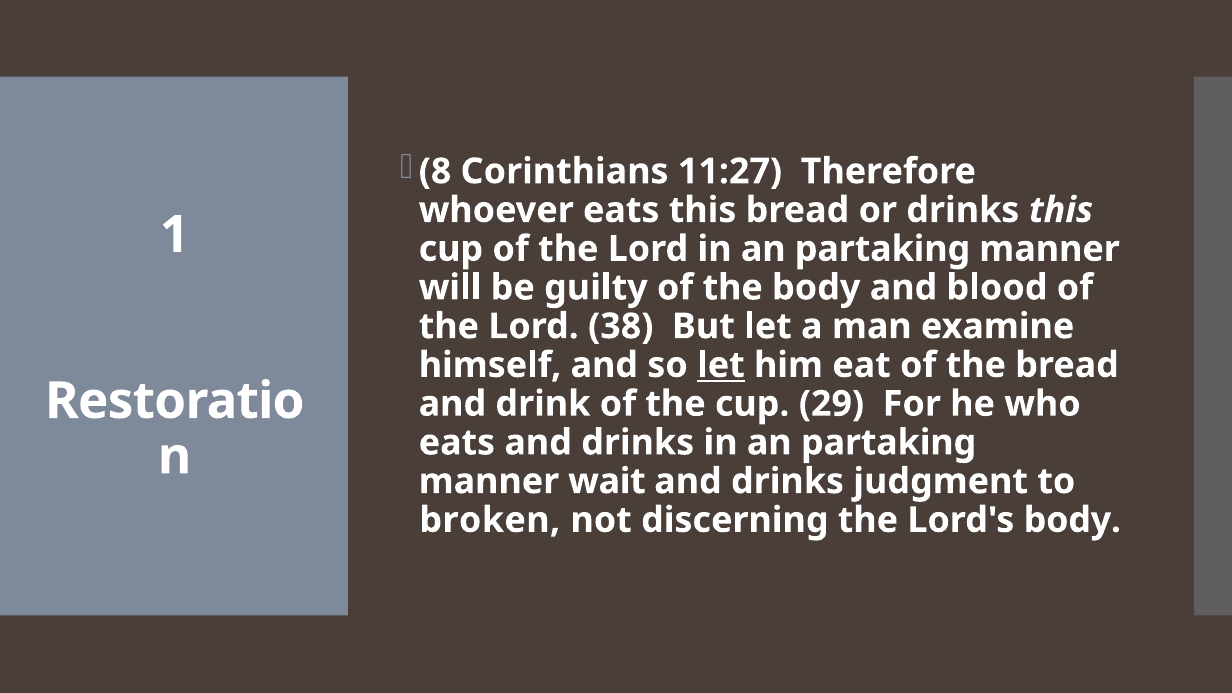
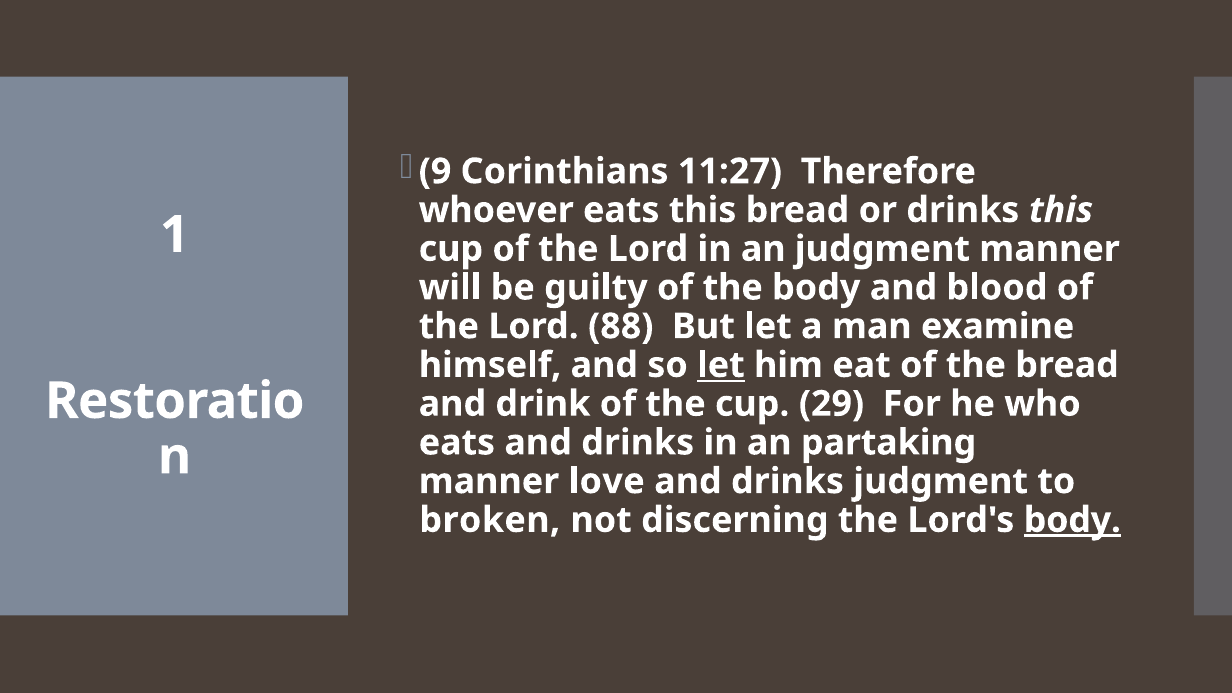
8: 8 -> 9 (435, 171)
Lord in an partaking: partaking -> judgment (882, 249)
38: 38 -> 88 (621, 326)
wait: wait -> love (607, 481)
body underline: none -> present (1072, 520)
